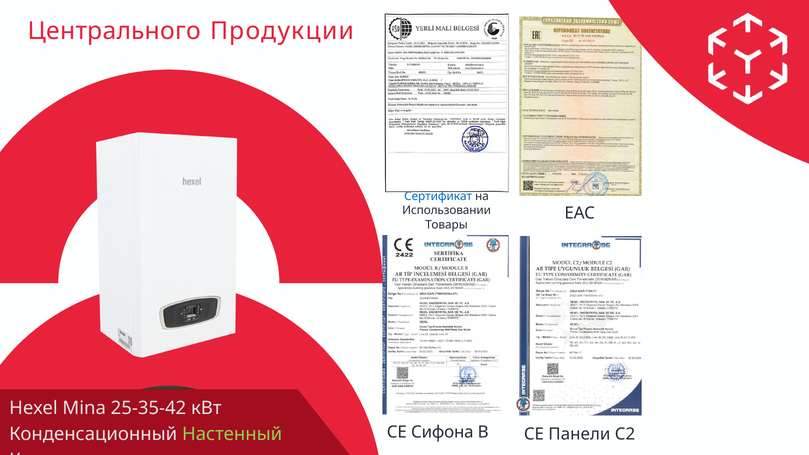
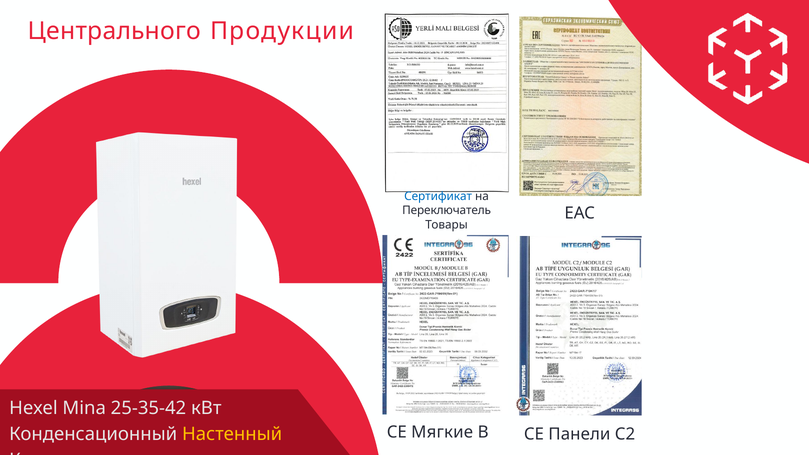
Использовании: Использовании -> Переключатель (447, 211)
Сифона: Сифона -> Мягкие (442, 432)
Настенный colour: light green -> yellow (232, 434)
